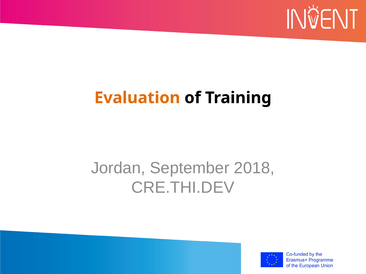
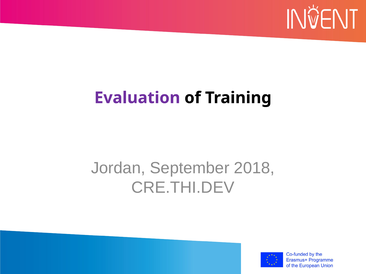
Evaluation colour: orange -> purple (137, 98)
